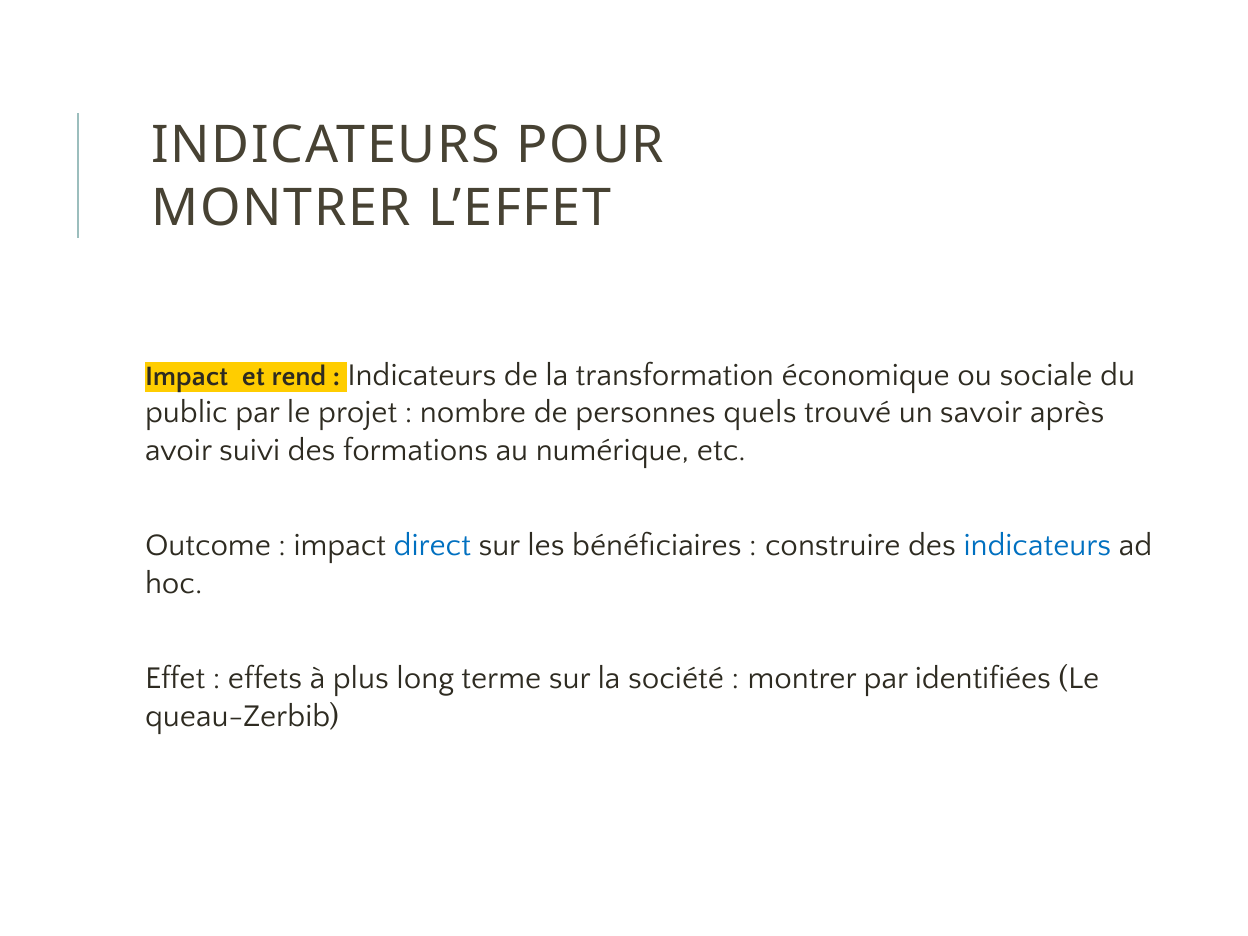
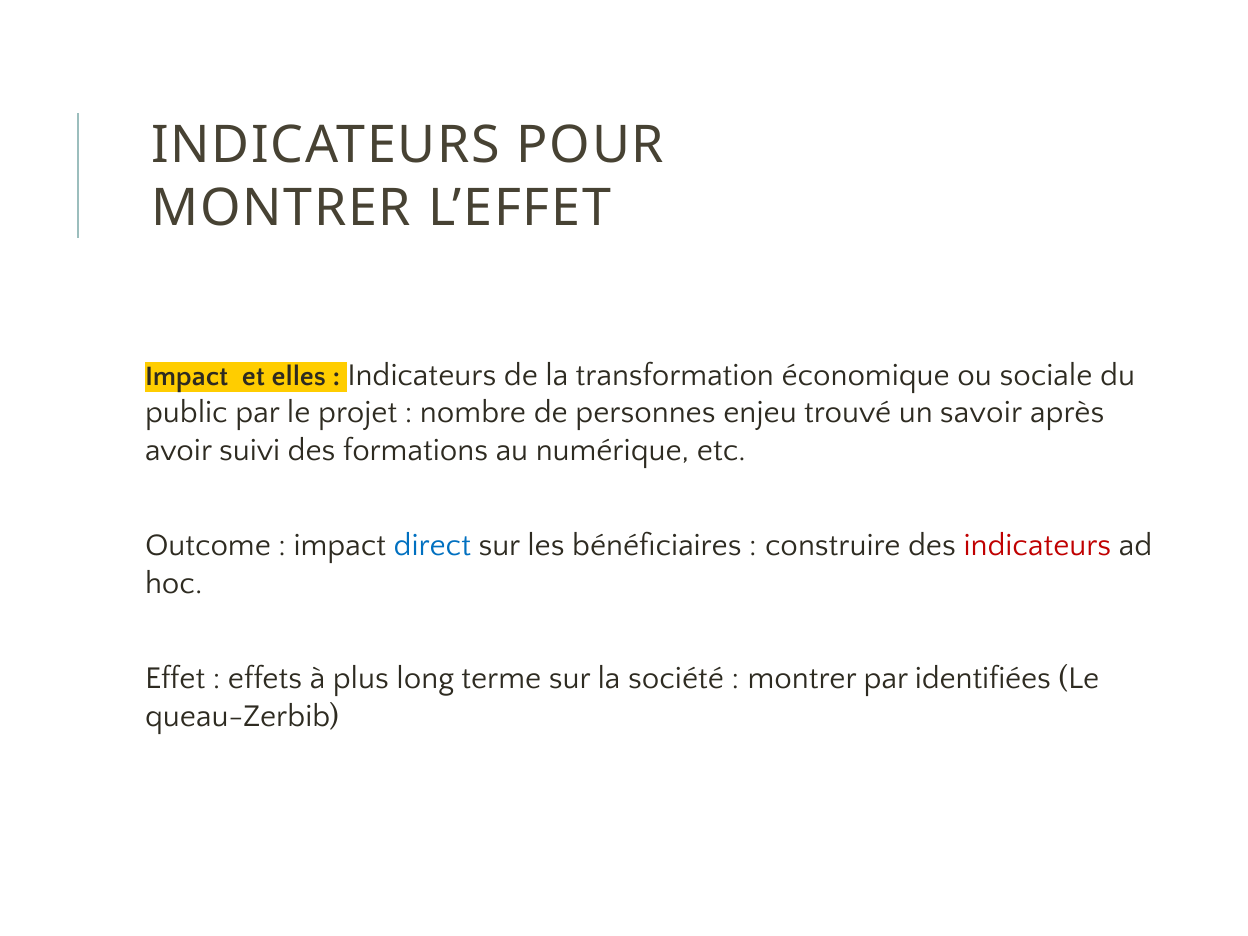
rend: rend -> elles (299, 376)
quels: quels -> enjeu (760, 412)
indicateurs colour: blue -> red (1037, 545)
